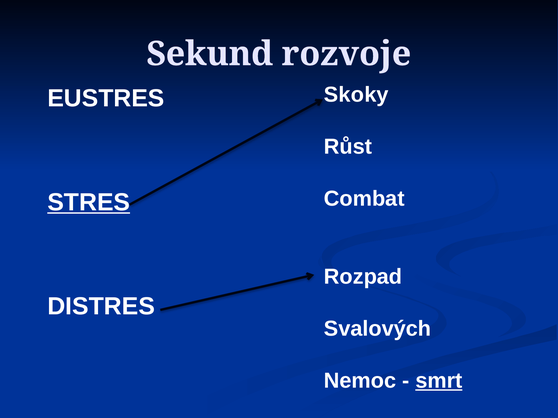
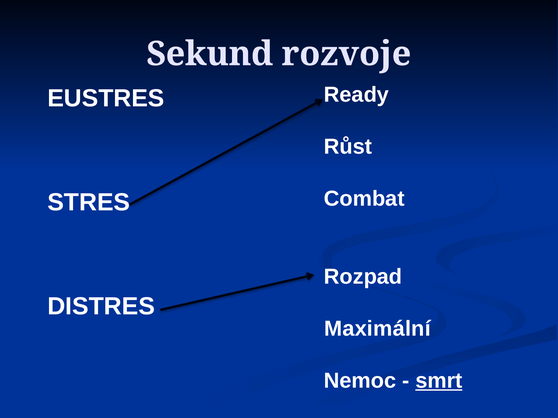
Skoky: Skoky -> Ready (356, 95)
STRES underline: present -> none (89, 203)
Svalových: Svalových -> Maximální (377, 329)
